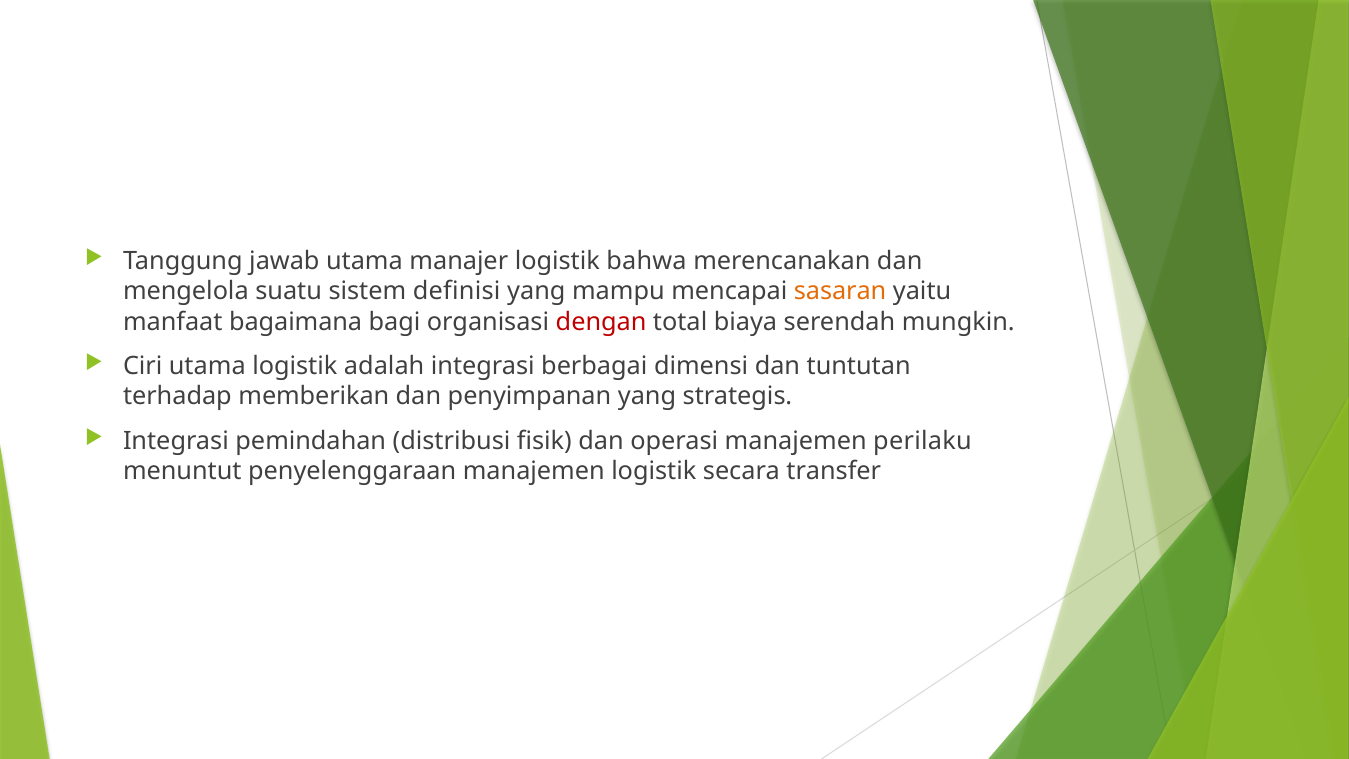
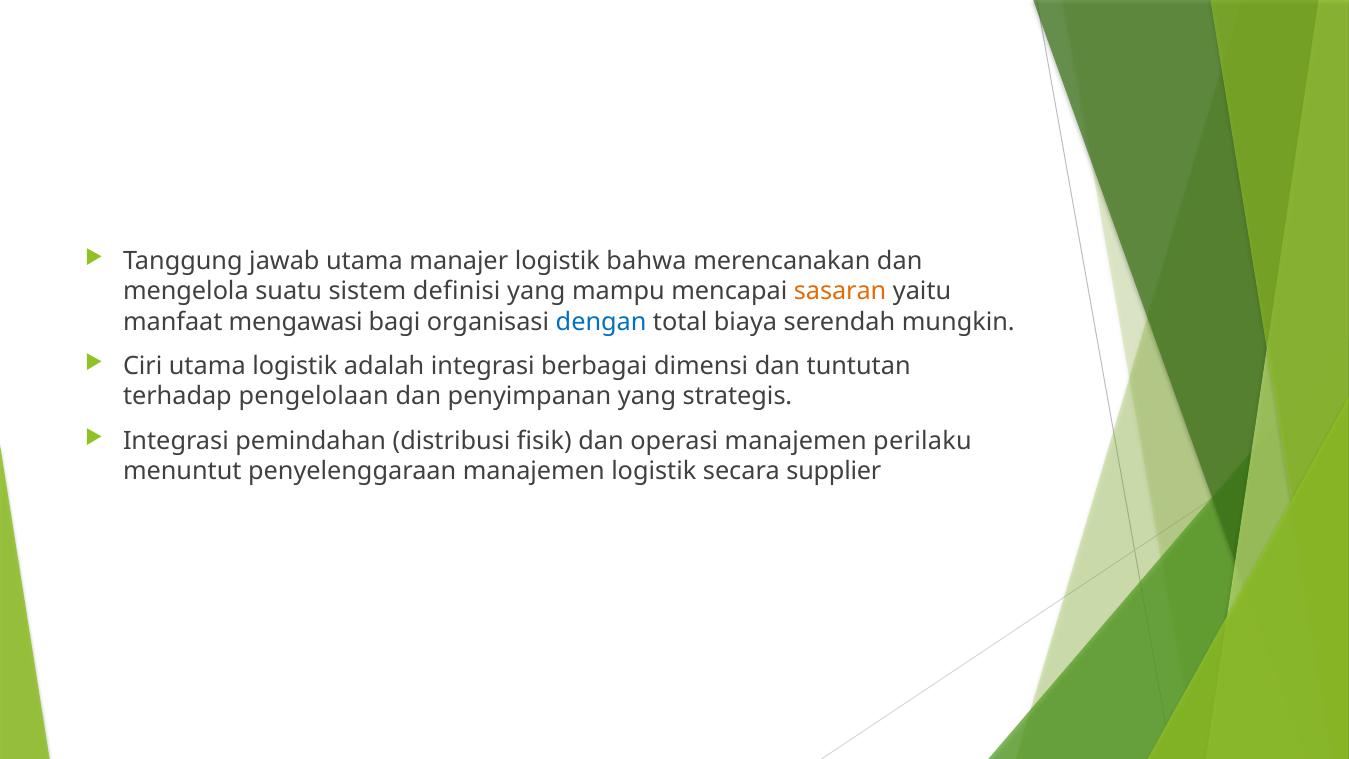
bagaimana: bagaimana -> mengawasi (296, 322)
dengan colour: red -> blue (601, 322)
memberikan: memberikan -> pengelolaan (314, 397)
transfer: transfer -> supplier (834, 471)
